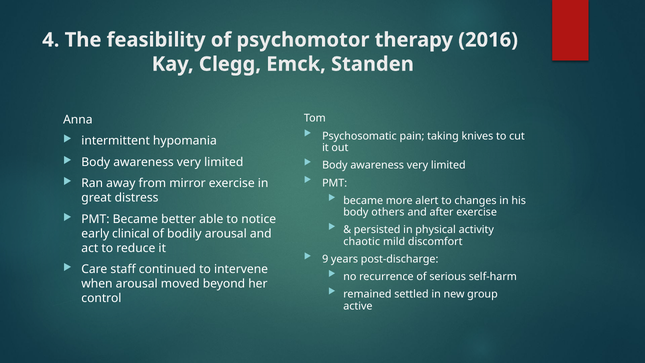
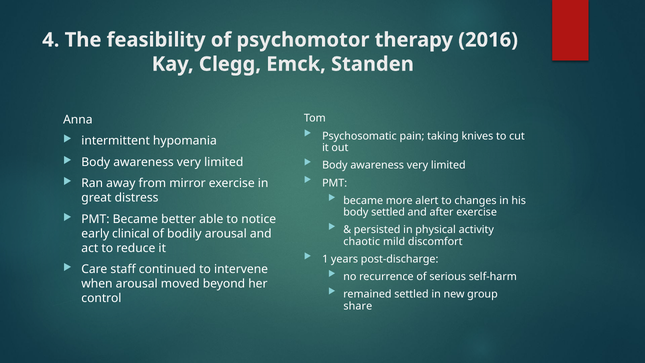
body others: others -> settled (388, 212)
9: 9 -> 1 (325, 259)
active: active -> share (358, 306)
